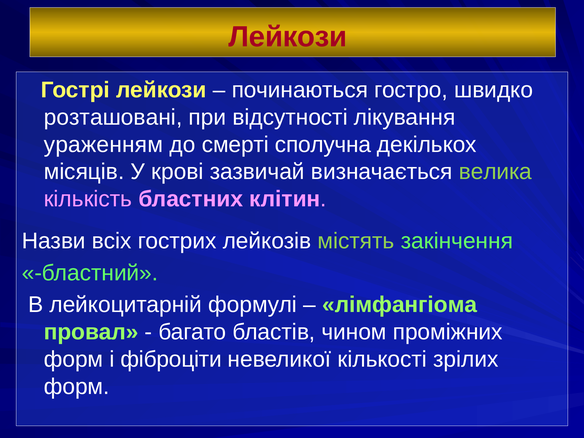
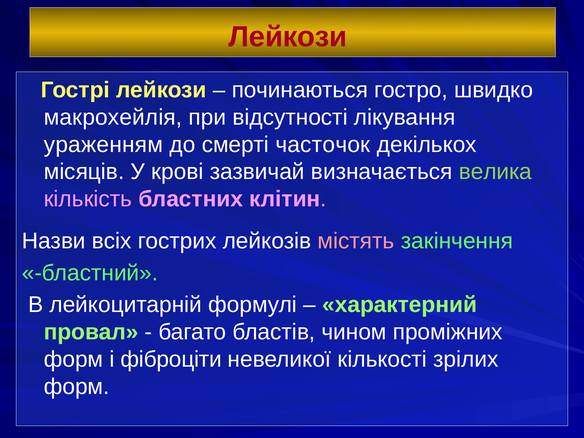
розташовані: розташовані -> макрохейлія (113, 117)
сполучна: сполучна -> часточок (323, 145)
містять colour: light green -> pink (356, 241)
лімфангіома: лімфангіома -> характерний (400, 305)
